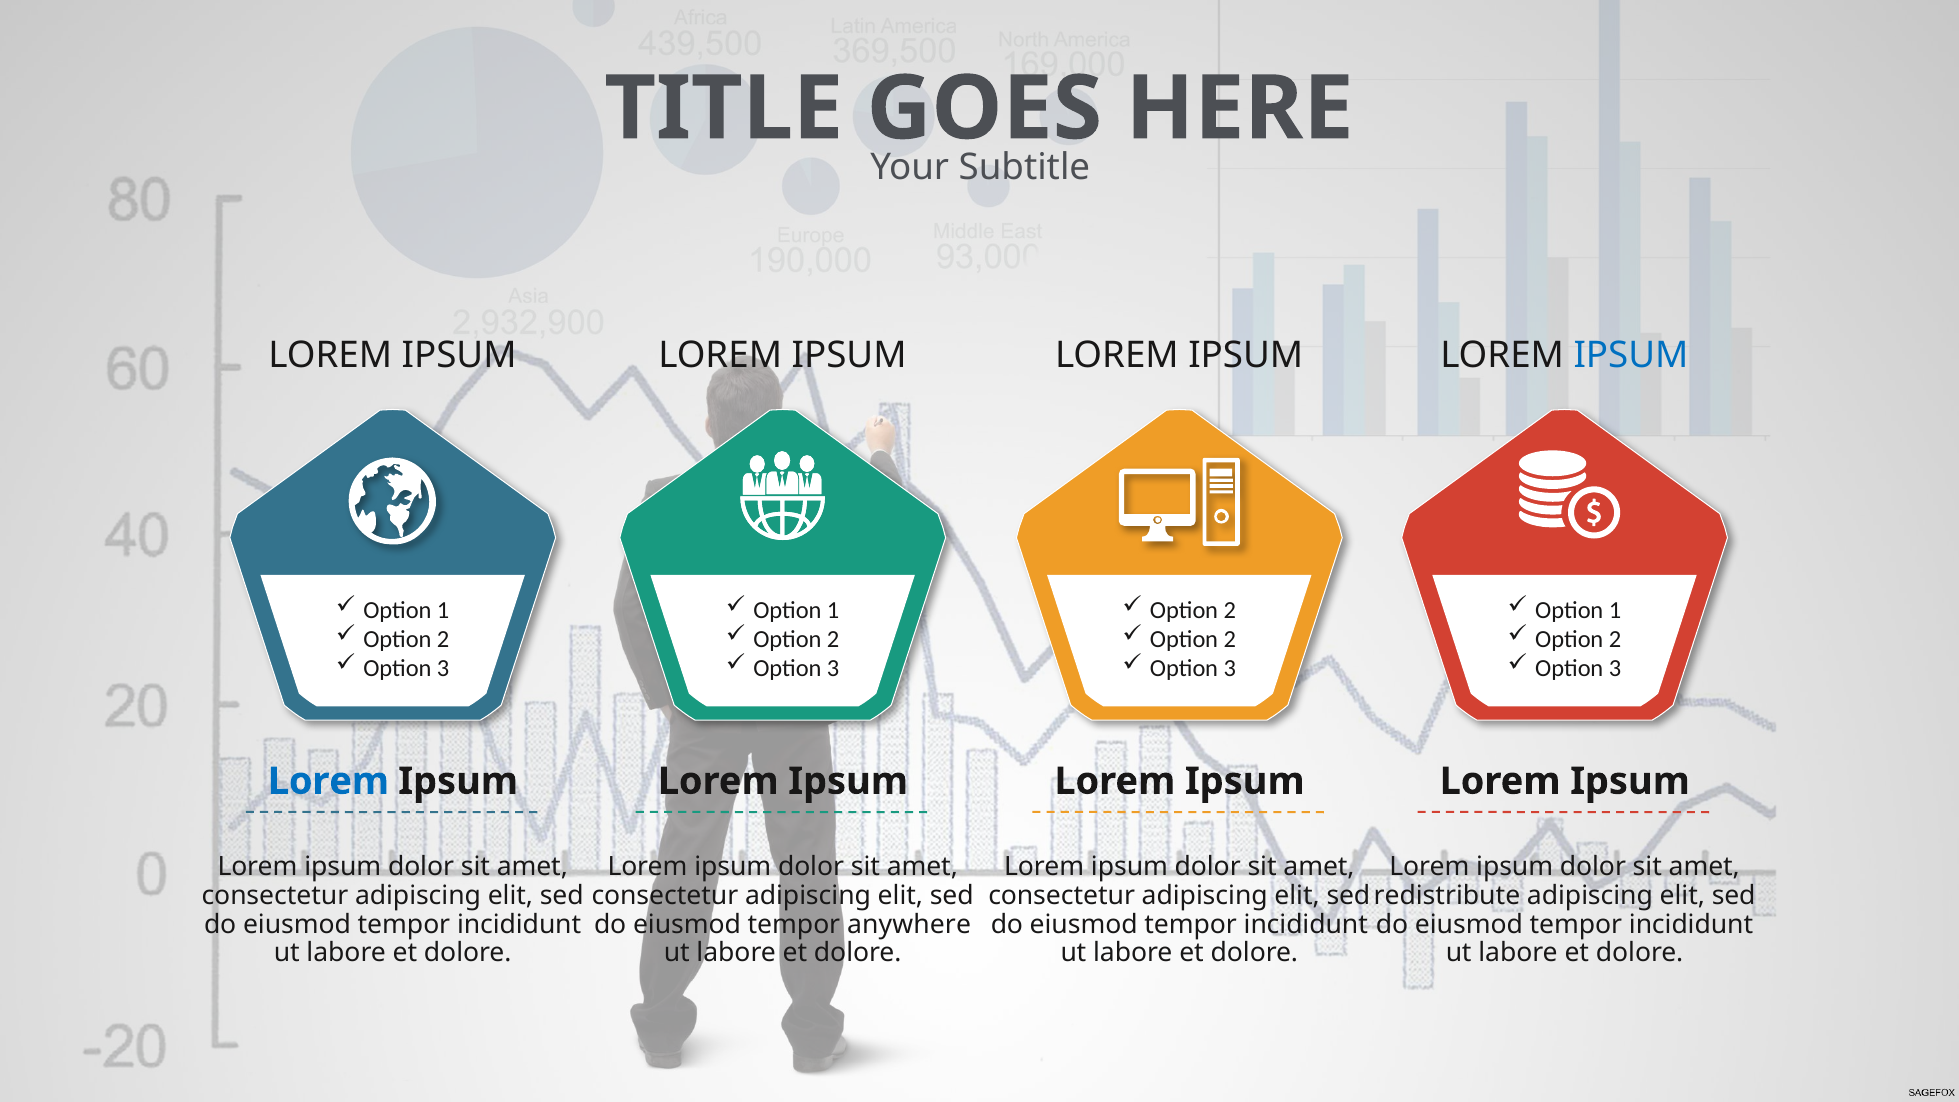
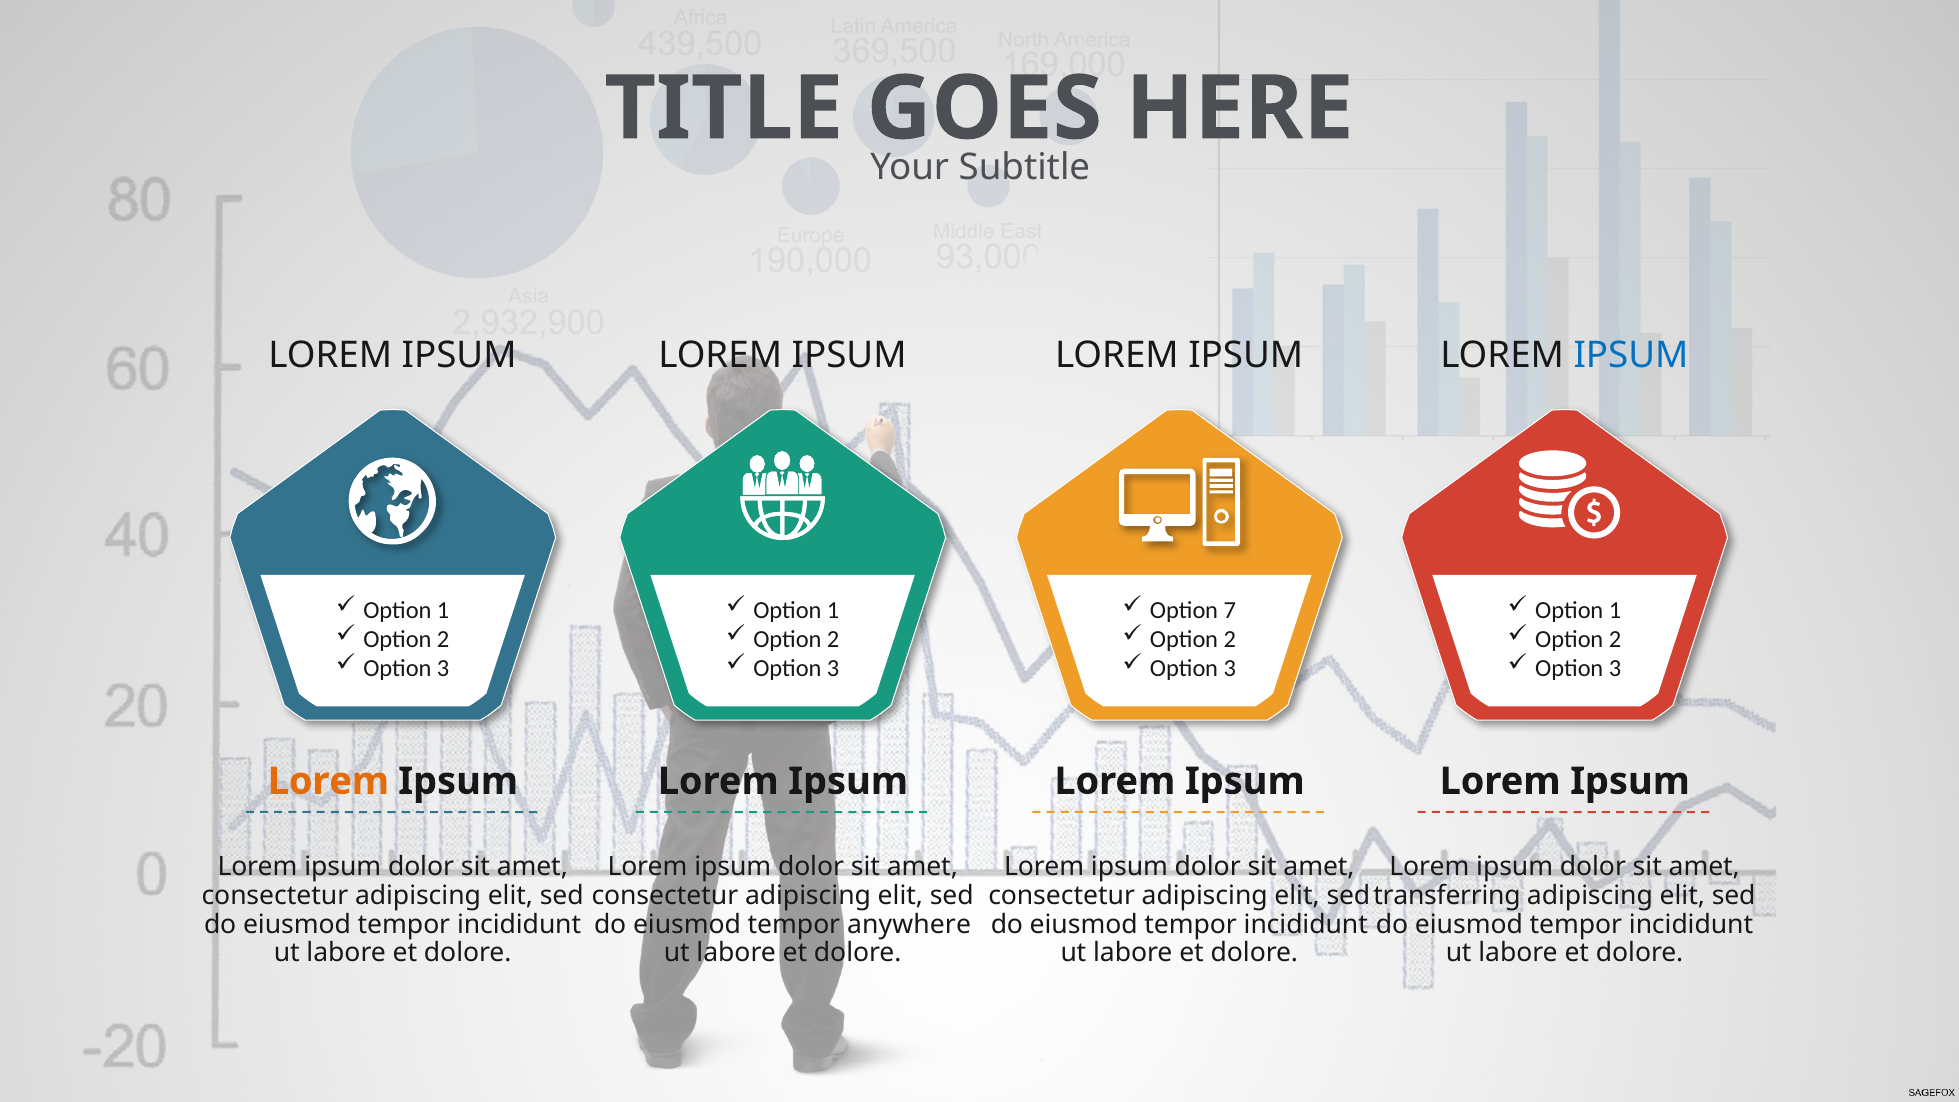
2: 2 -> 7 (1230, 610)
Lorem colour: blue -> orange (328, 781)
redistribute: redistribute -> transferring (1447, 896)
